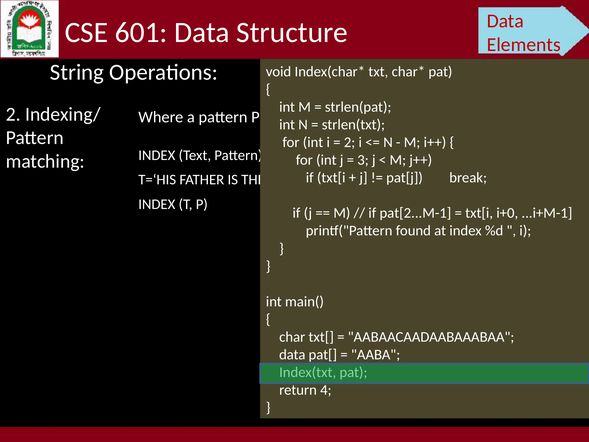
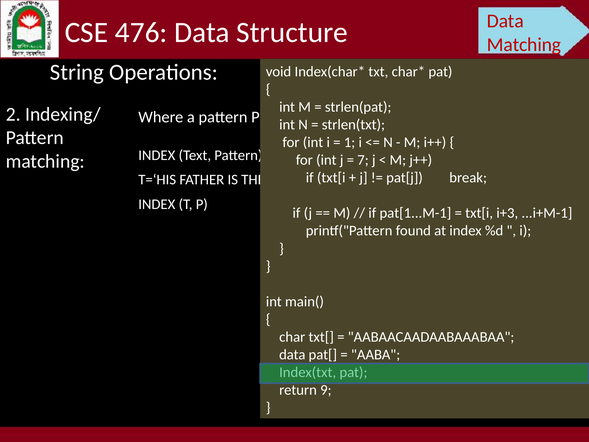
601: 601 -> 476 (141, 32)
Elements: Elements -> Matching (524, 45)
2: 2 -> 1 (350, 142)
3: 3 -> 7 (363, 160)
pat[2...M-1: pat[2...M-1 -> pat[1...M-1 (415, 213)
i+0: i+0 -> i+3 (507, 213)
4: 4 -> 9 (326, 390)
